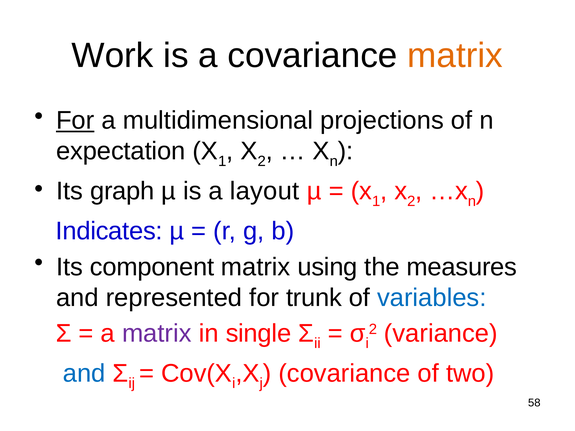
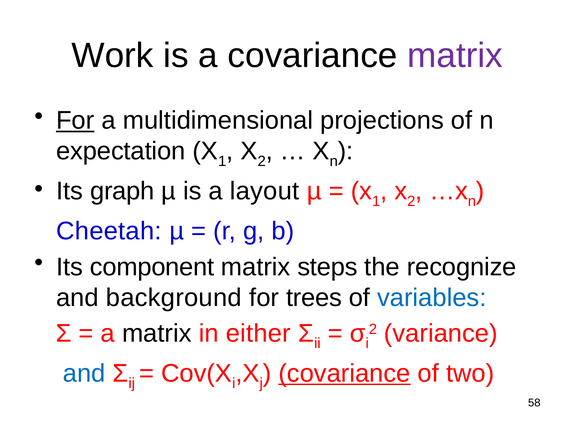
matrix colour: orange -> purple (455, 56)
Indicates: Indicates -> Cheetah (109, 231)
using: using -> steps (327, 267)
measures: measures -> recognize (462, 267)
represented: represented -> background (174, 298)
trunk: trunk -> trees (314, 298)
matrix colour: purple -> black (157, 334)
single: single -> either (258, 334)
covariance underline: none -> present (344, 374)
